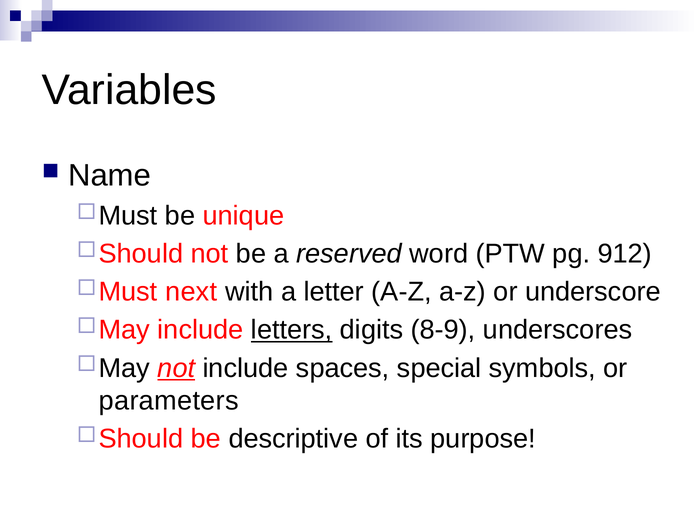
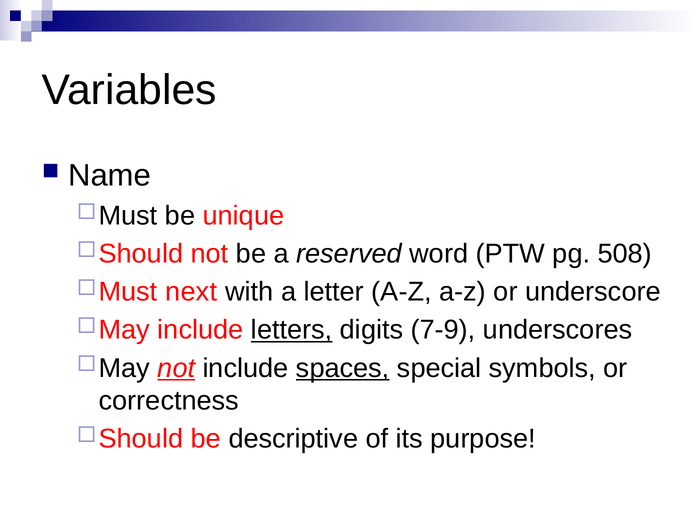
912: 912 -> 508 (625, 254)
8-9: 8-9 -> 7-9 (443, 330)
spaces underline: none -> present (343, 368)
parameters: parameters -> correctness (169, 401)
